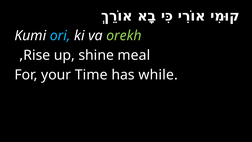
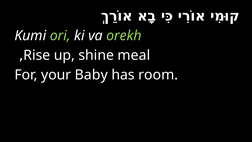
ori colour: light blue -> light green (60, 36)
Time: Time -> Baby (91, 75)
while: while -> room (158, 75)
